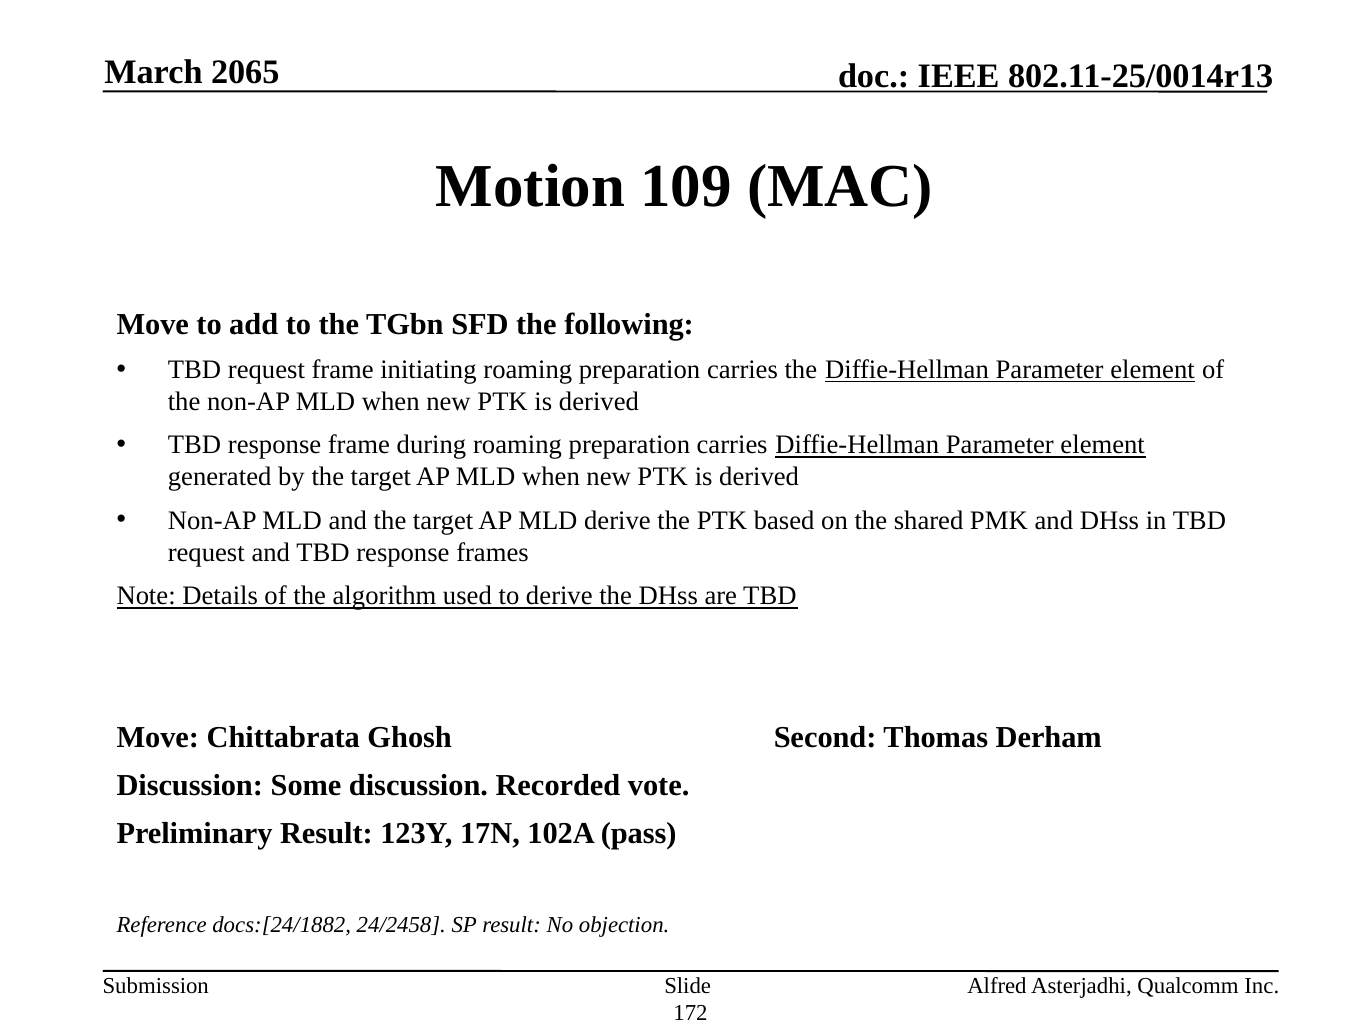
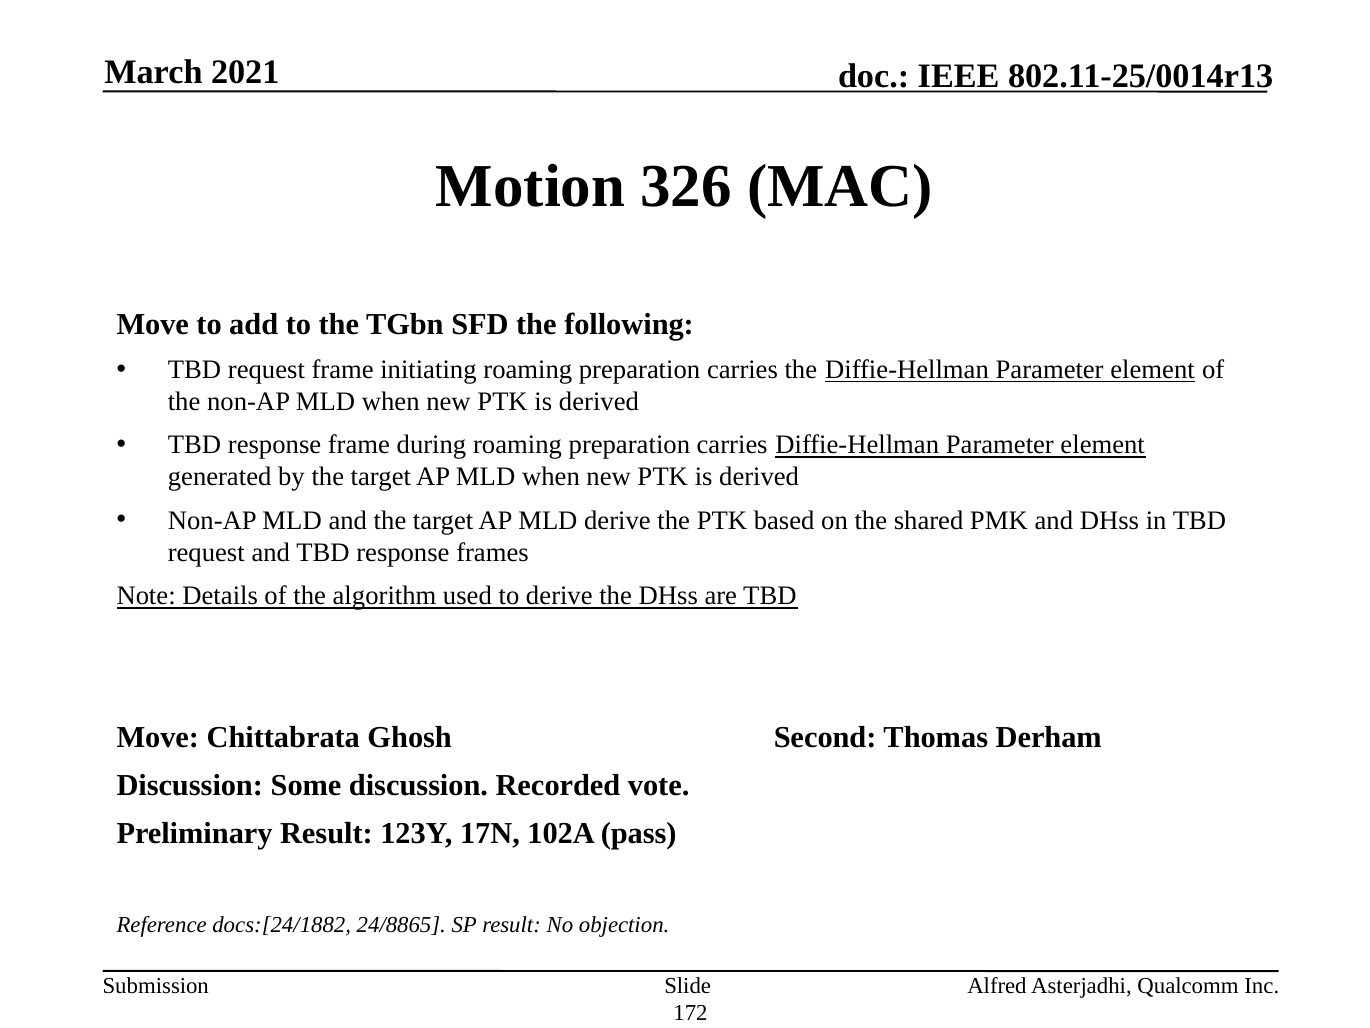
2065: 2065 -> 2021 (245, 73)
109: 109 -> 326 (686, 187)
24/2458: 24/2458 -> 24/8865 (401, 924)
